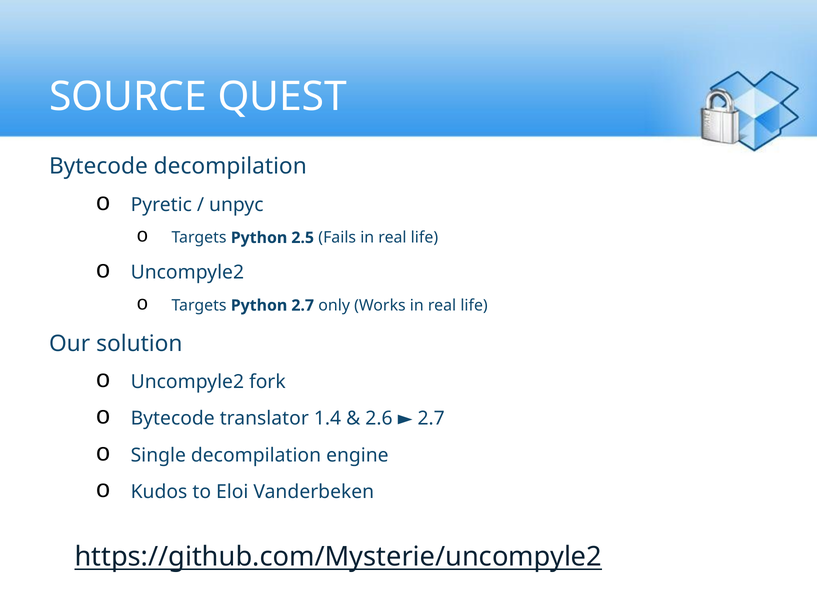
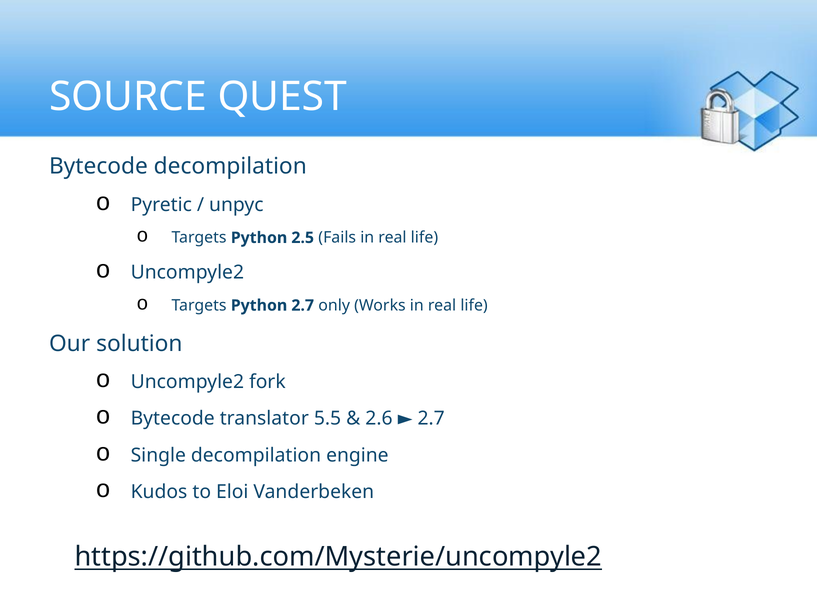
1.4: 1.4 -> 5.5 (328, 418)
